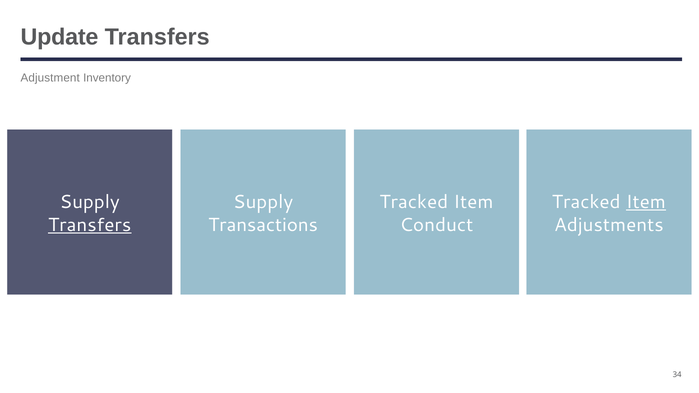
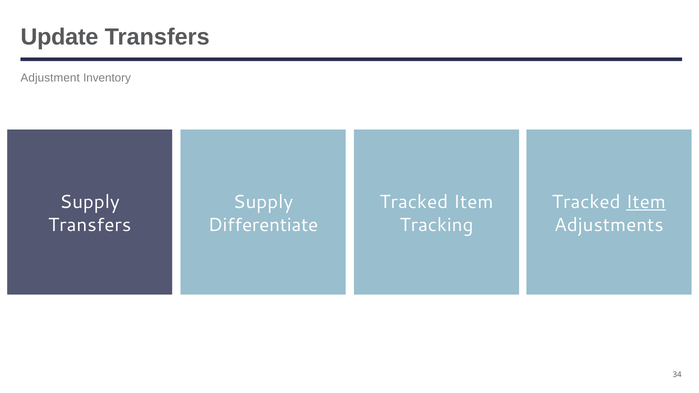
Transfers underline: present -> none (90, 225)
Transactions: Transactions -> Differentiate (263, 225)
Conduct: Conduct -> Tracking (436, 225)
